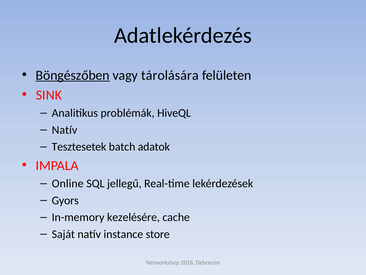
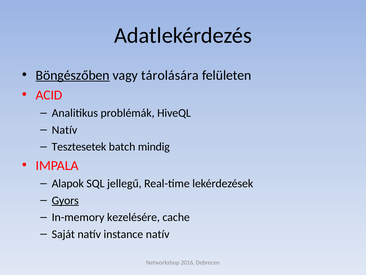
SINK: SINK -> ACID (49, 95)
adatok: adatok -> mindig (154, 147)
Online: Online -> Alapok (68, 183)
Gyors underline: none -> present (65, 200)
instance store: store -> natív (158, 234)
